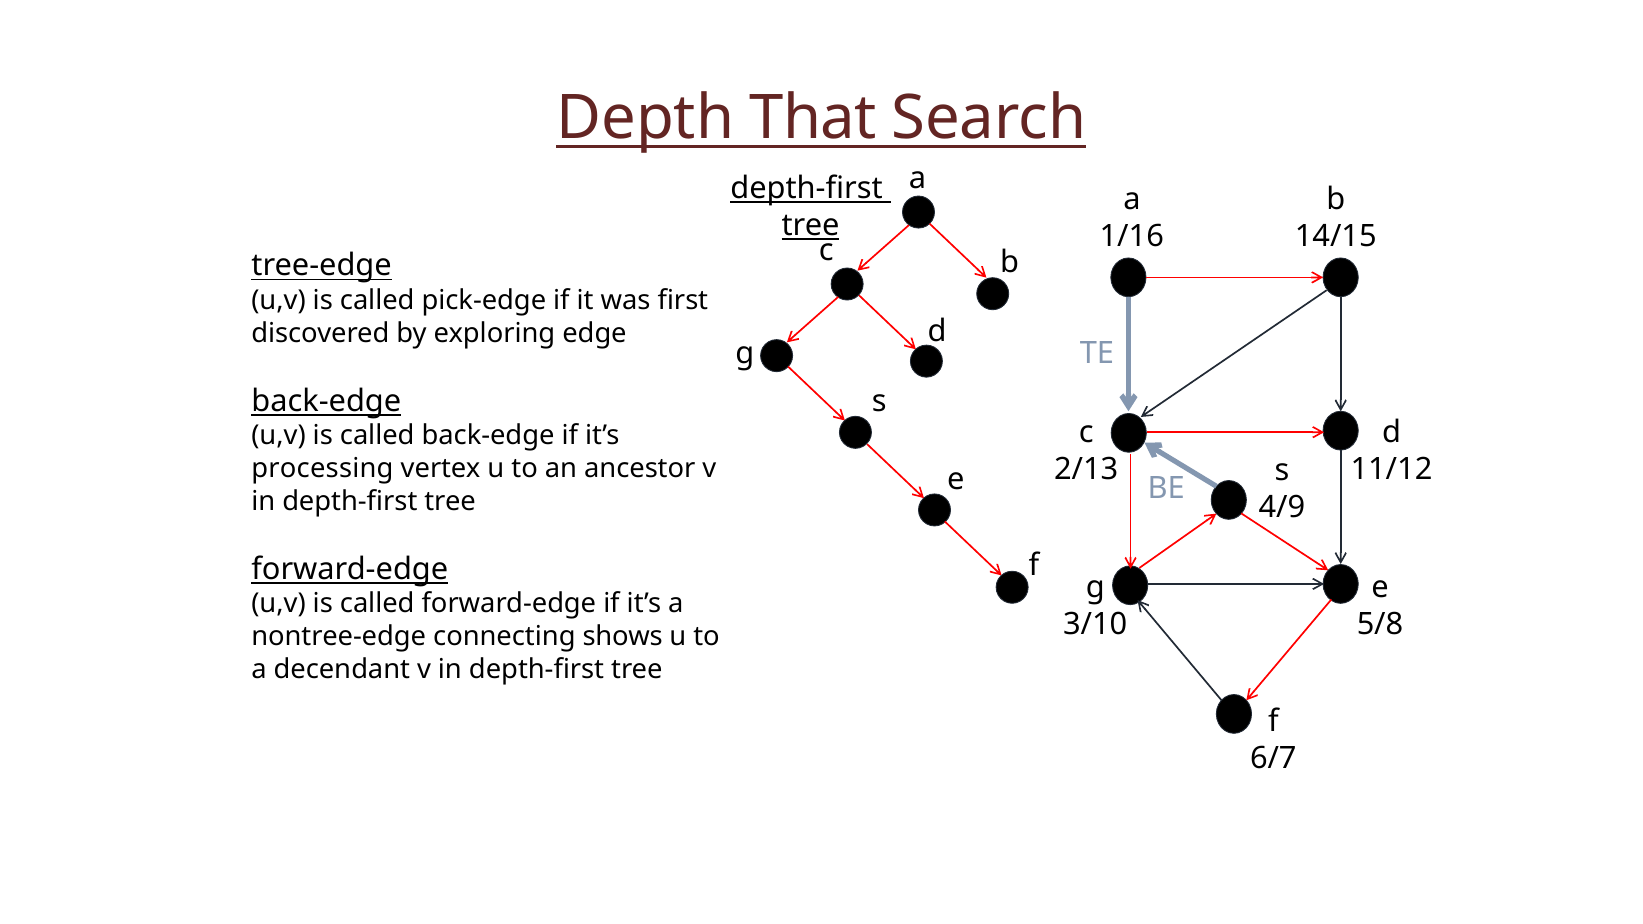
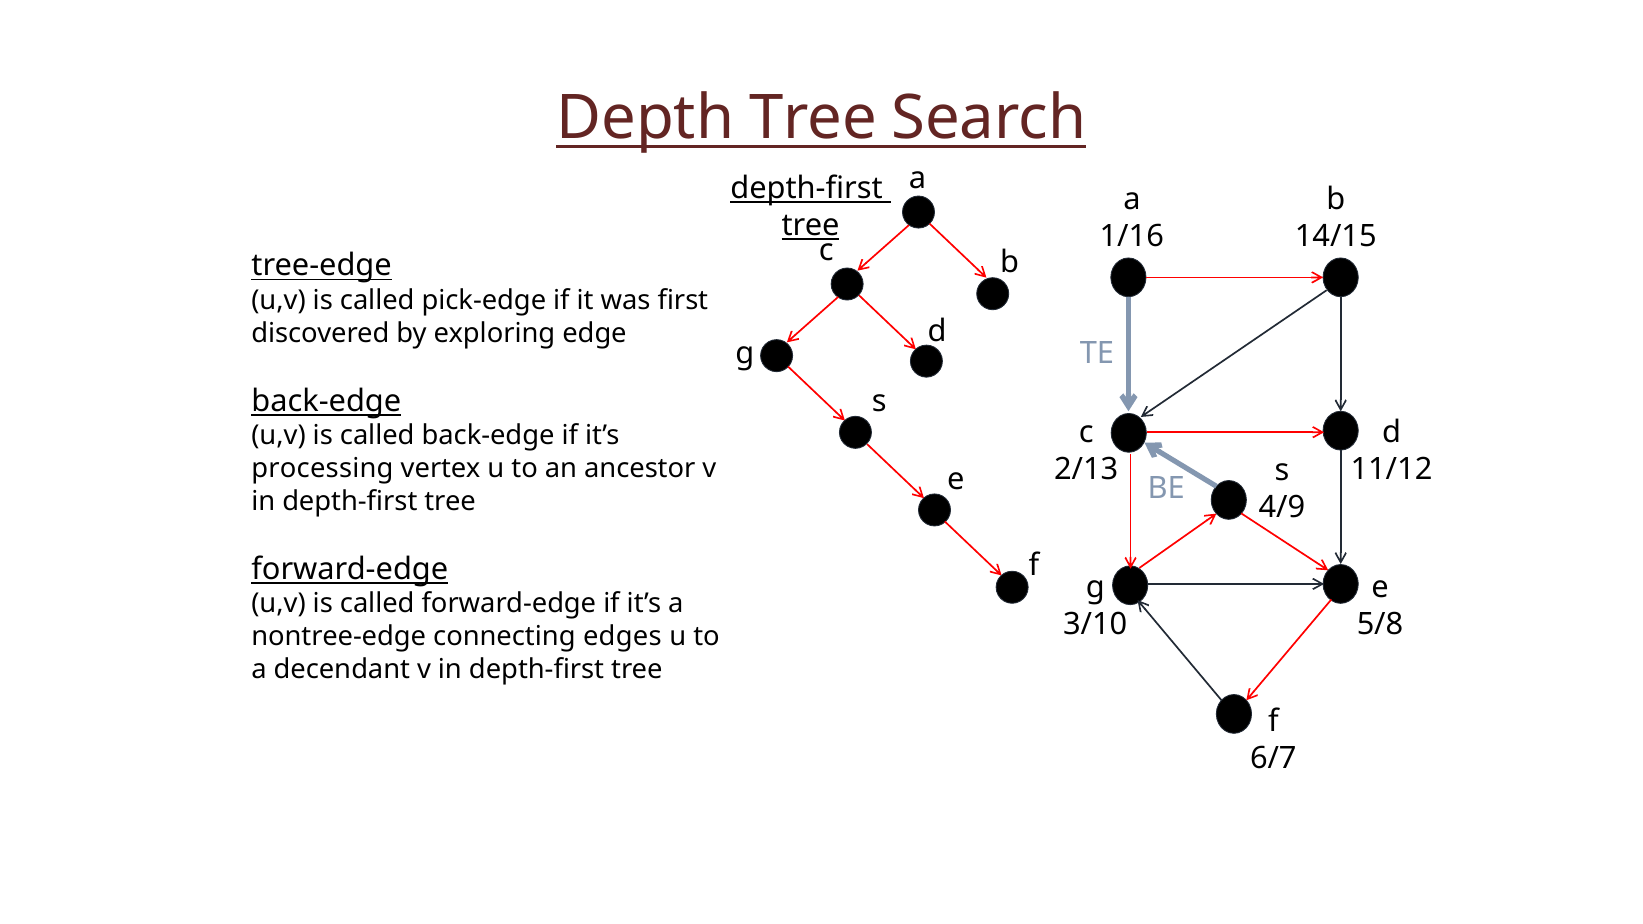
Depth That: That -> Tree (813, 118)
shows: shows -> edges (622, 637)
